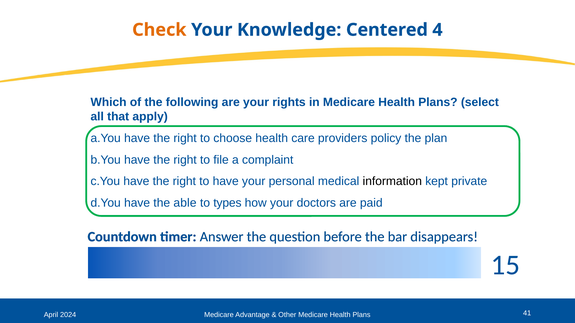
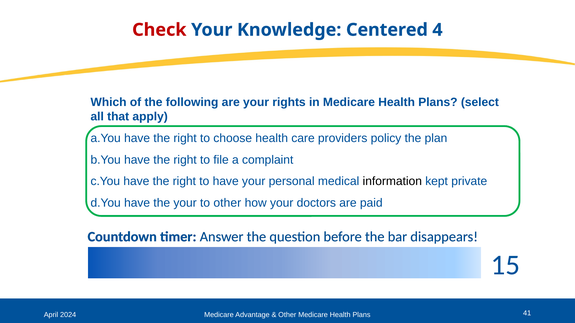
Check colour: orange -> red (159, 30)
the able: able -> your (185, 203)
to types: types -> other (227, 203)
